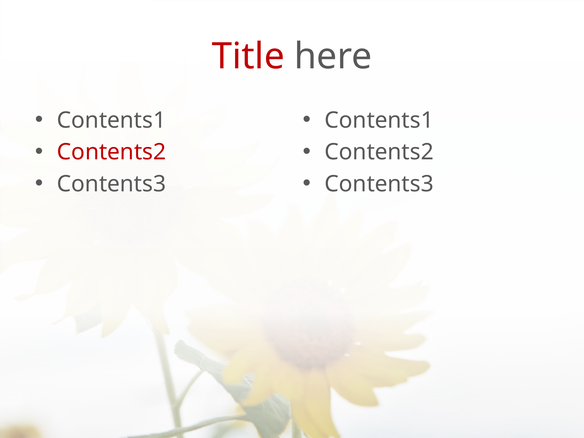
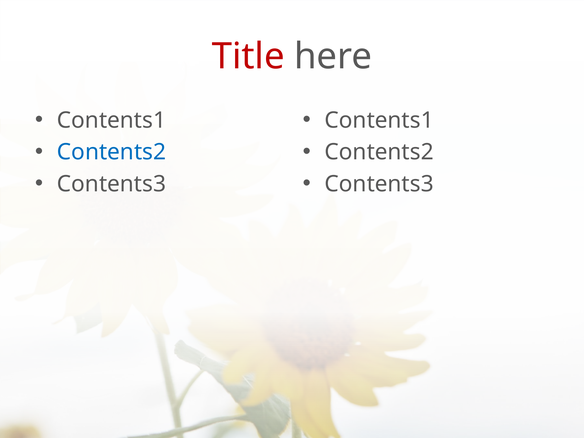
Contents2 colour: red -> blue (111, 152)
